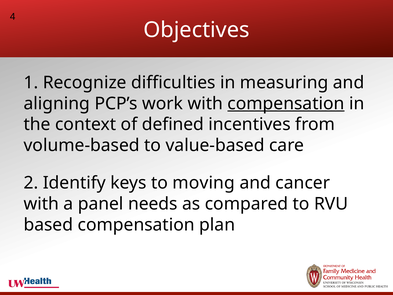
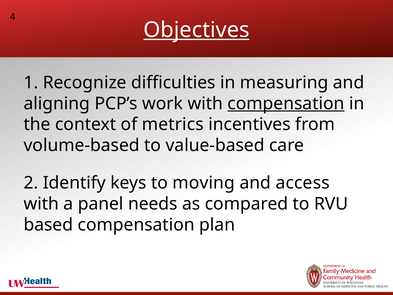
Objectives underline: none -> present (196, 30)
defined: defined -> metrics (173, 124)
cancer: cancer -> access (303, 183)
